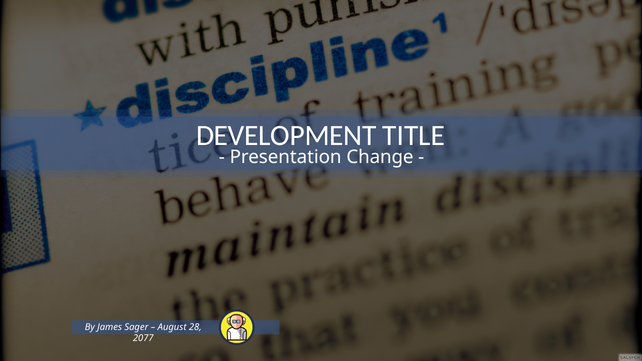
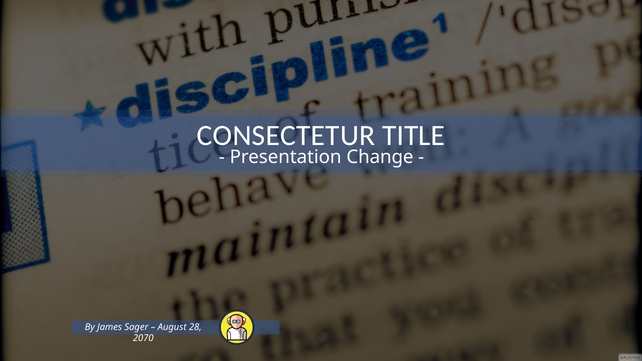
DEVELOPMENT: DEVELOPMENT -> CONSECTETUR (286, 136)
2077: 2077 -> 2070 (143, 339)
